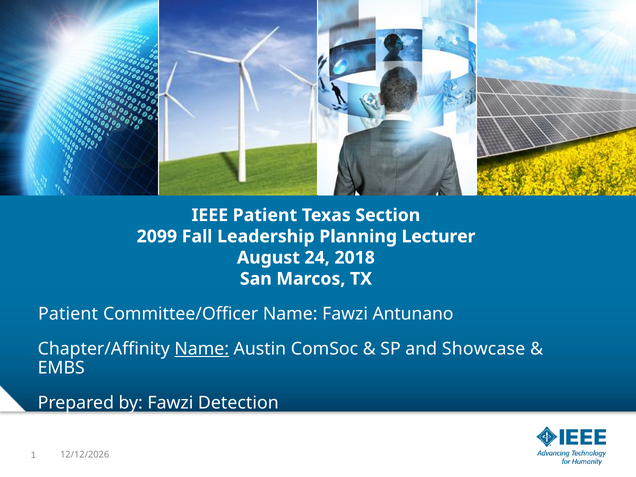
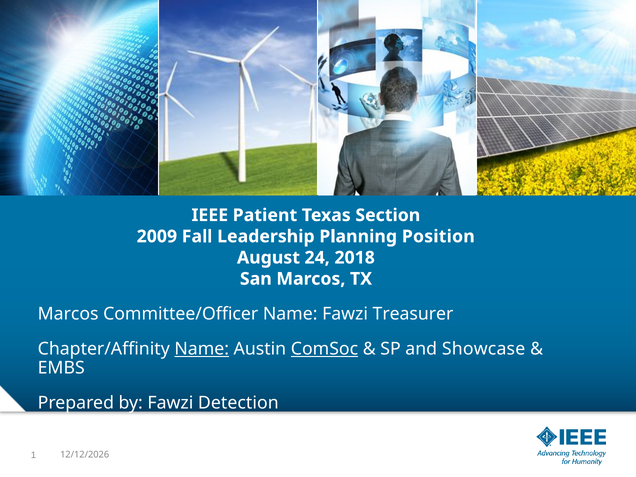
2099: 2099 -> 2009 (157, 236)
Lecturer: Lecturer -> Position (438, 236)
Patient: Patient -> Marcos (68, 314)
Antunano: Antunano -> Treasurer (413, 314)
ComSoc underline: none -> present (325, 349)
